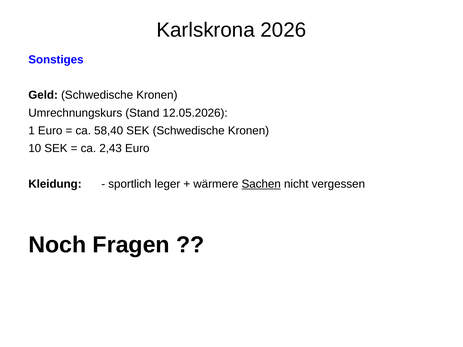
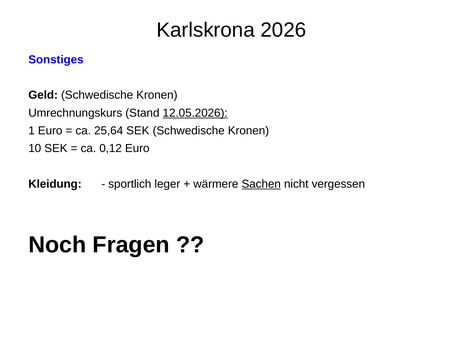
12.05.2026 underline: none -> present (195, 113)
58,40: 58,40 -> 25,64 (109, 131)
2,43: 2,43 -> 0,12 (111, 149)
